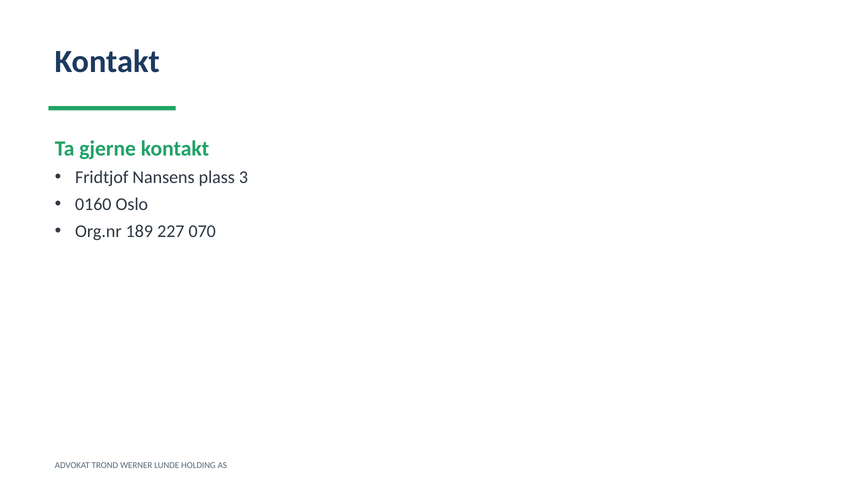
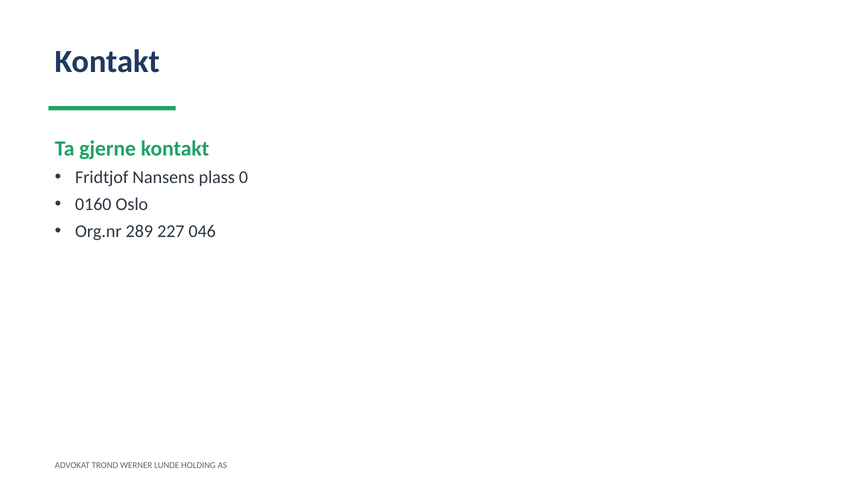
3: 3 -> 0 (243, 177)
189: 189 -> 289 (139, 231)
070: 070 -> 046 (202, 231)
